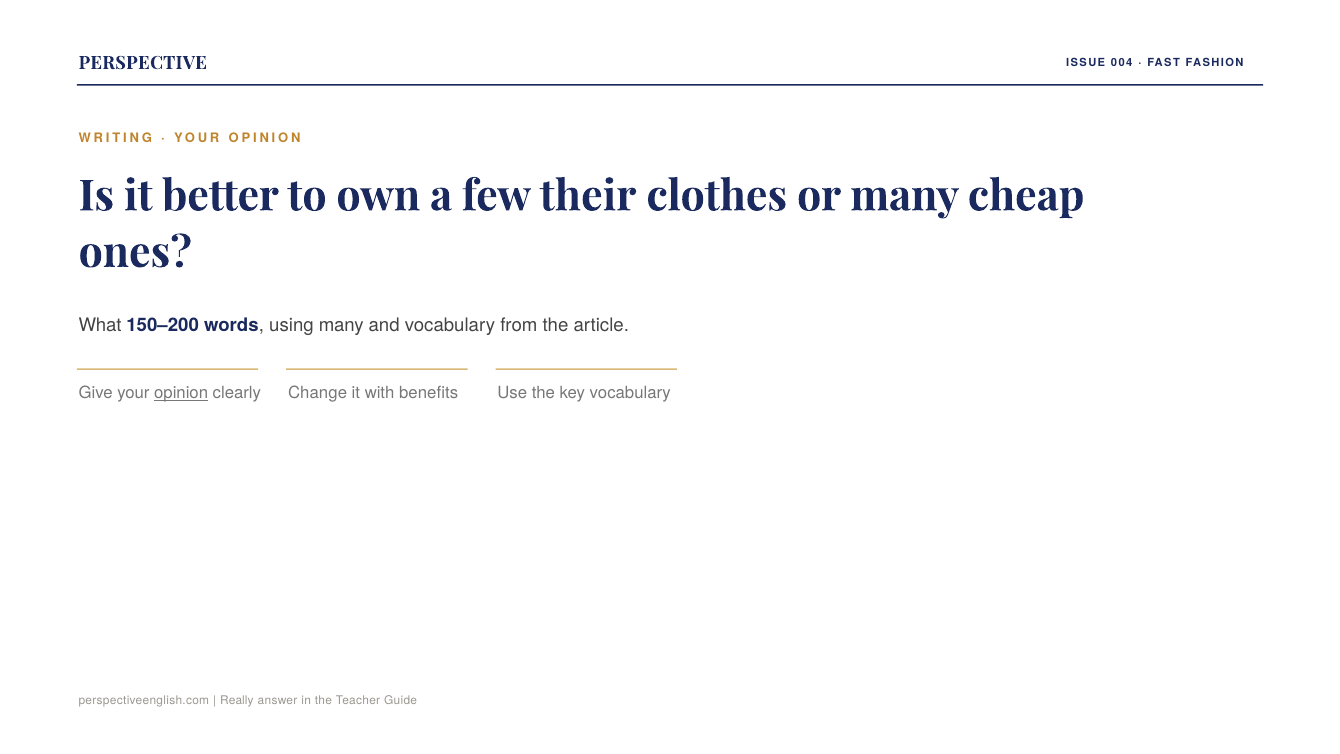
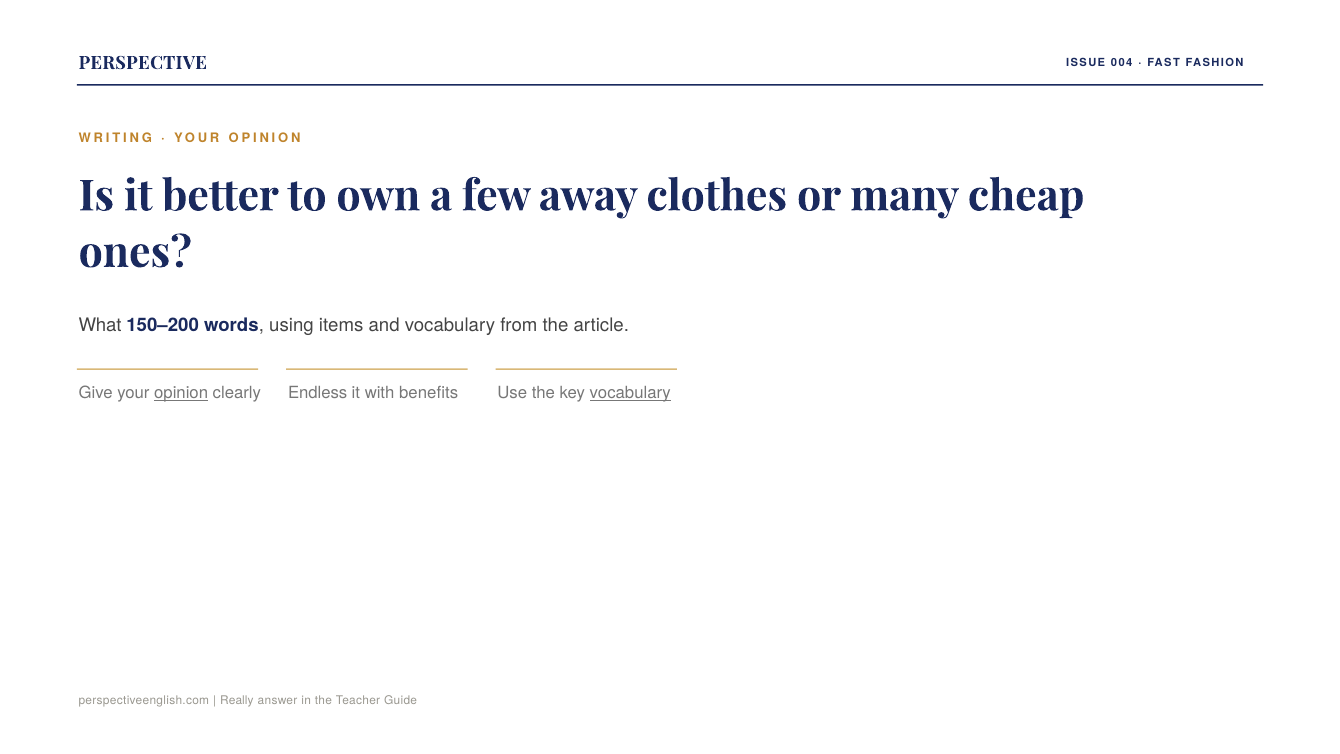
their: their -> away (588, 196)
using many: many -> items (341, 325)
Change: Change -> Endless (318, 393)
vocabulary underline: none -> present (630, 393)
